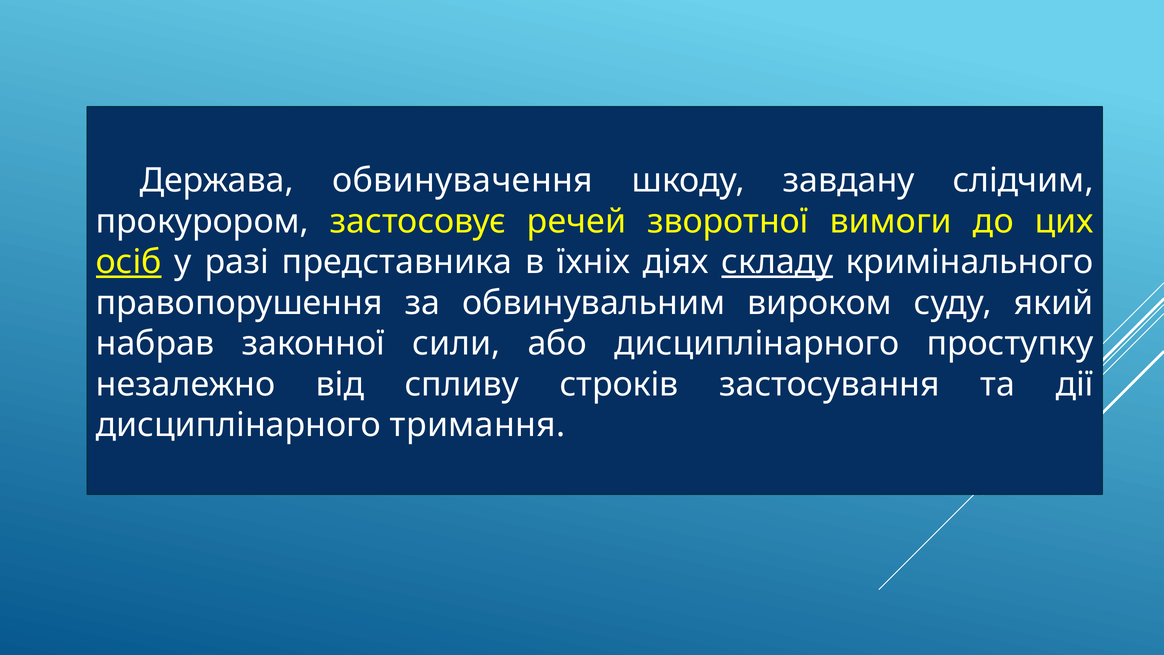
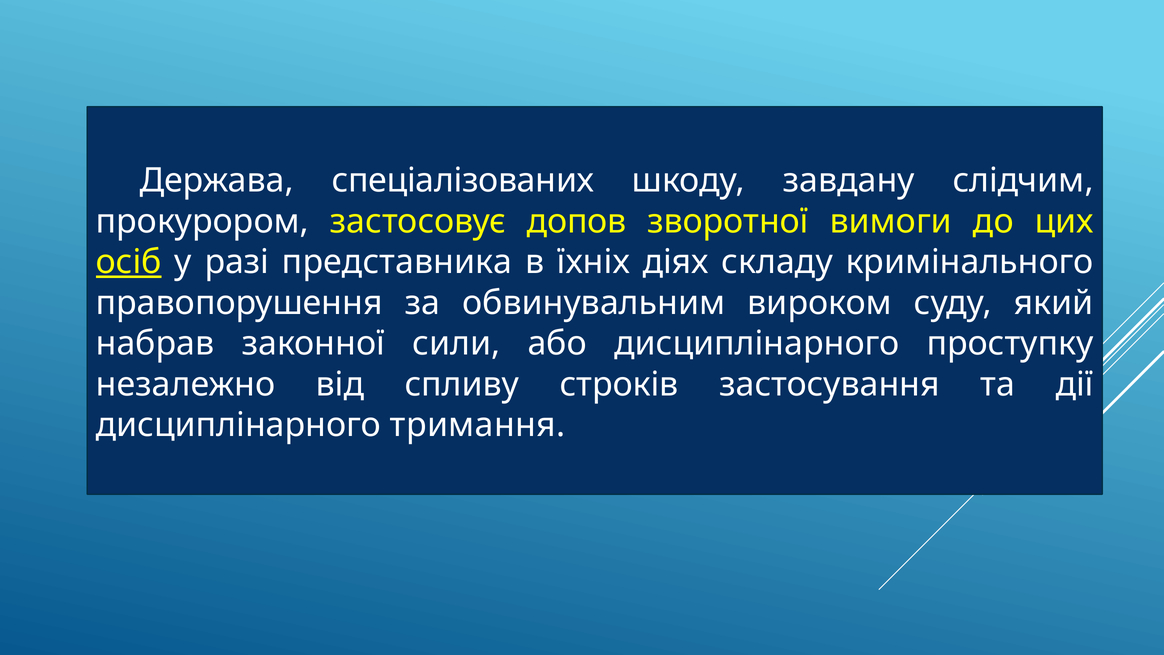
обвинувачення: обвинувачення -> спеціалізованих (463, 181)
речей: речей -> допов (577, 221)
складу underline: present -> none (777, 262)
